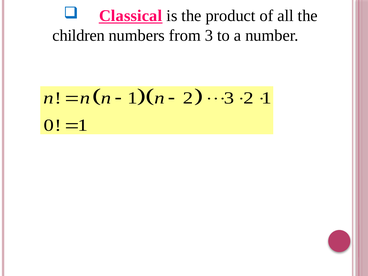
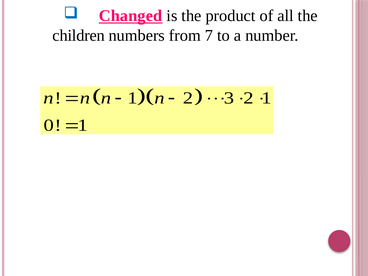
Classical: Classical -> Changed (131, 16)
from 3: 3 -> 7 (209, 35)
